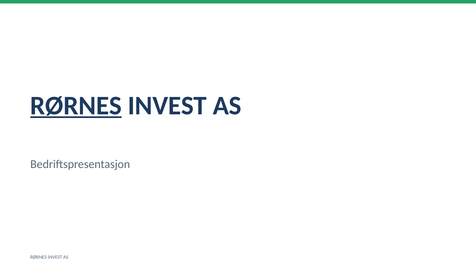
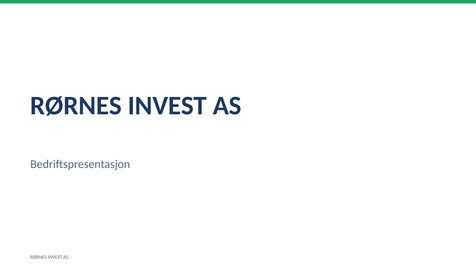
RØRNES underline: present -> none (76, 106)
